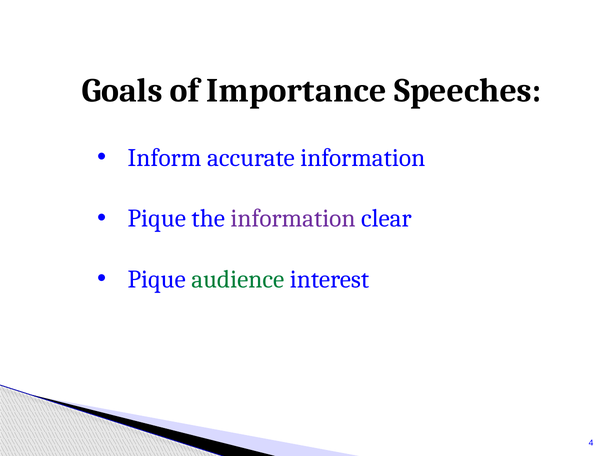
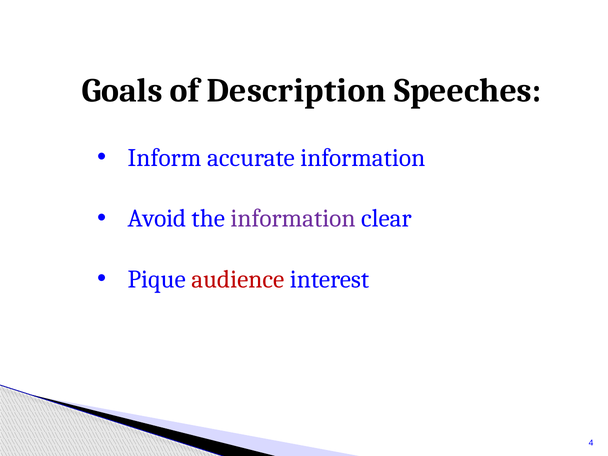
Importance: Importance -> Description (296, 90)
Pique: Pique -> Avoid (157, 219)
audience colour: green -> red (238, 279)
